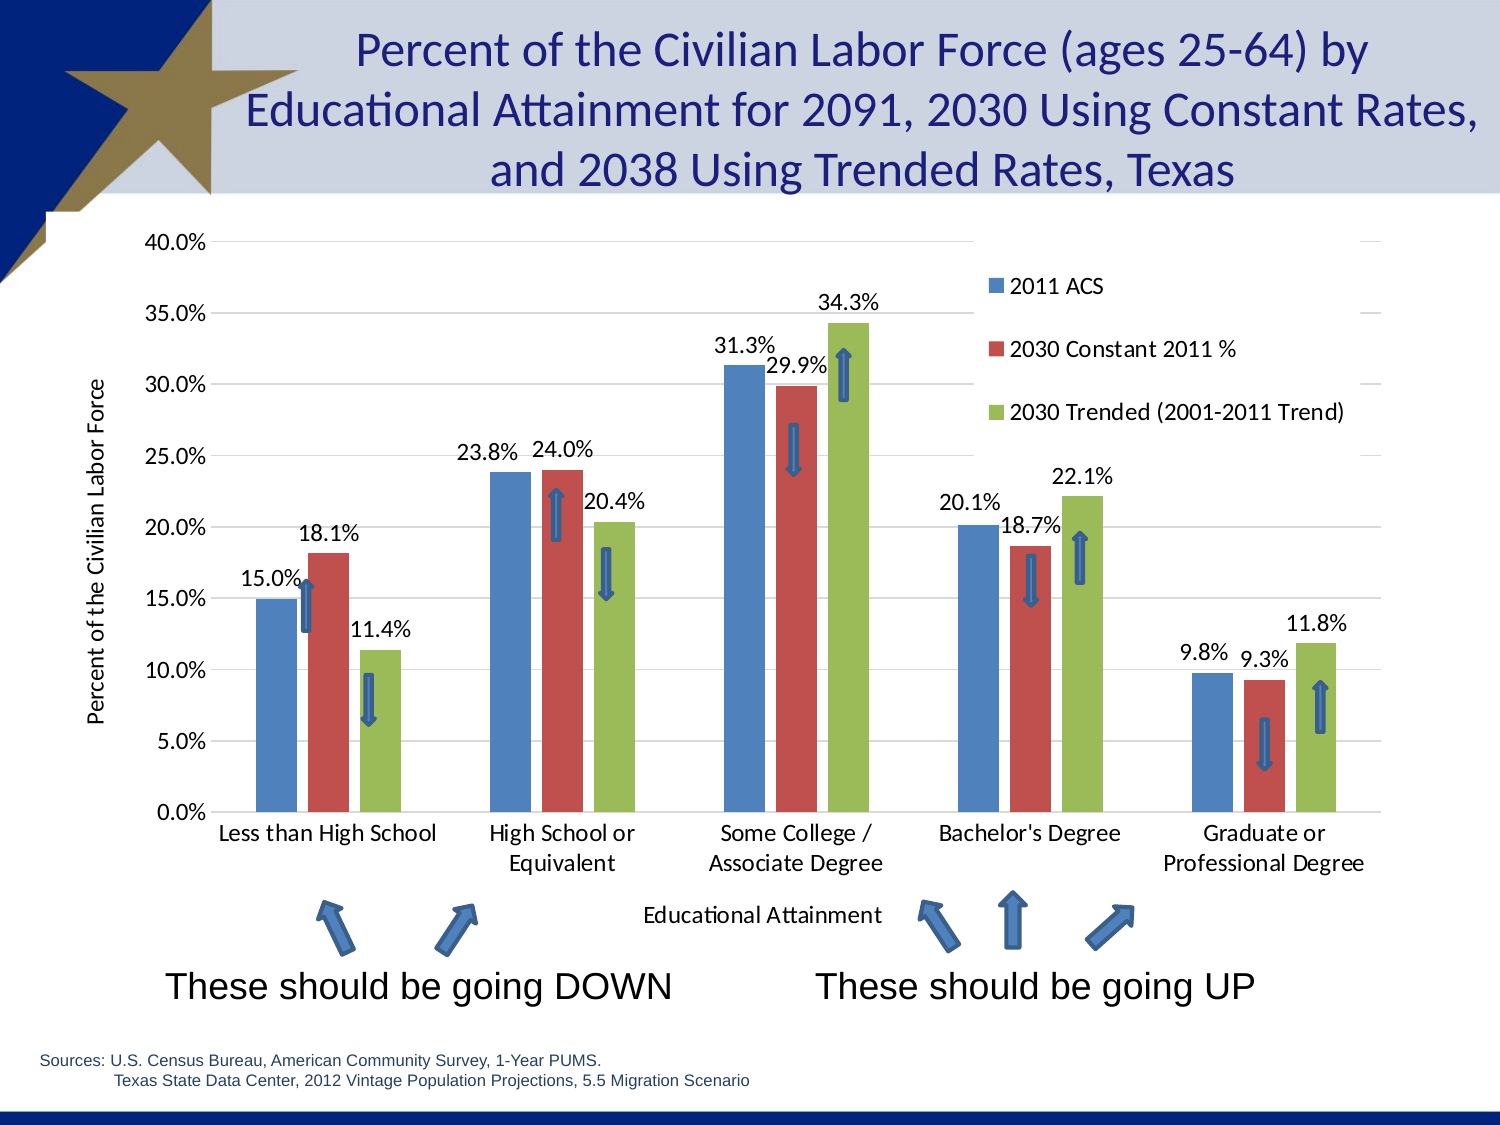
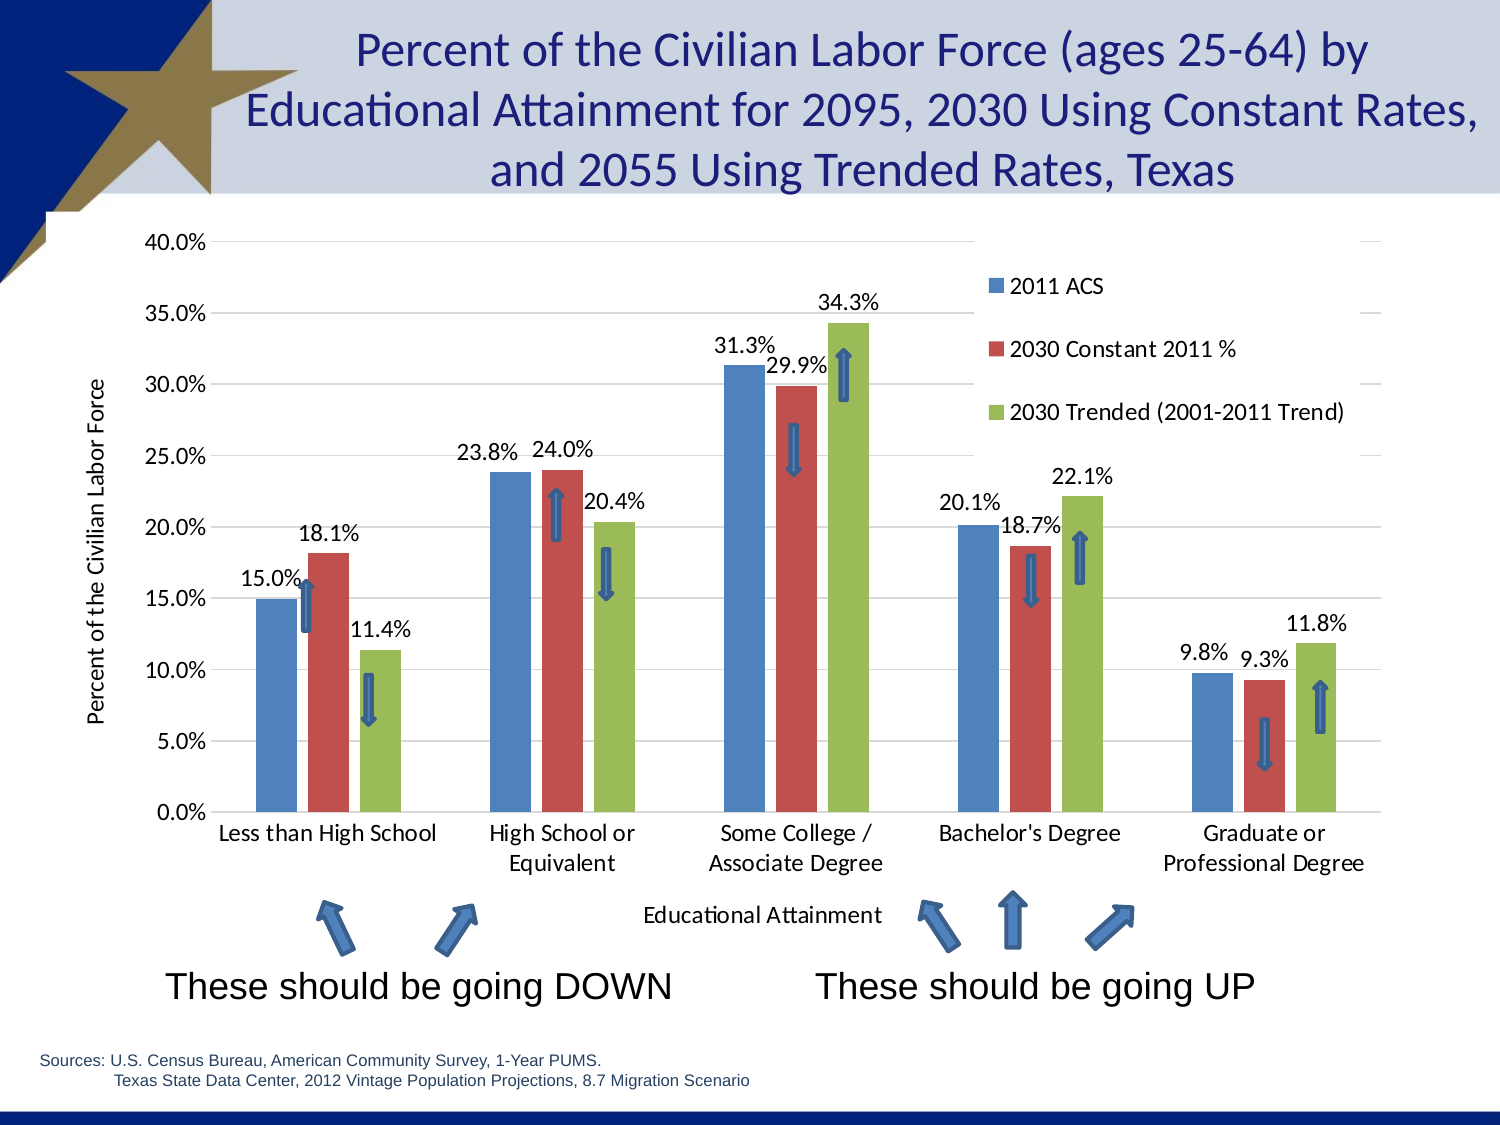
2091: 2091 -> 2095 (858, 110)
2038: 2038 -> 2055 (628, 170)
5.5: 5.5 -> 8.7 (594, 1081)
